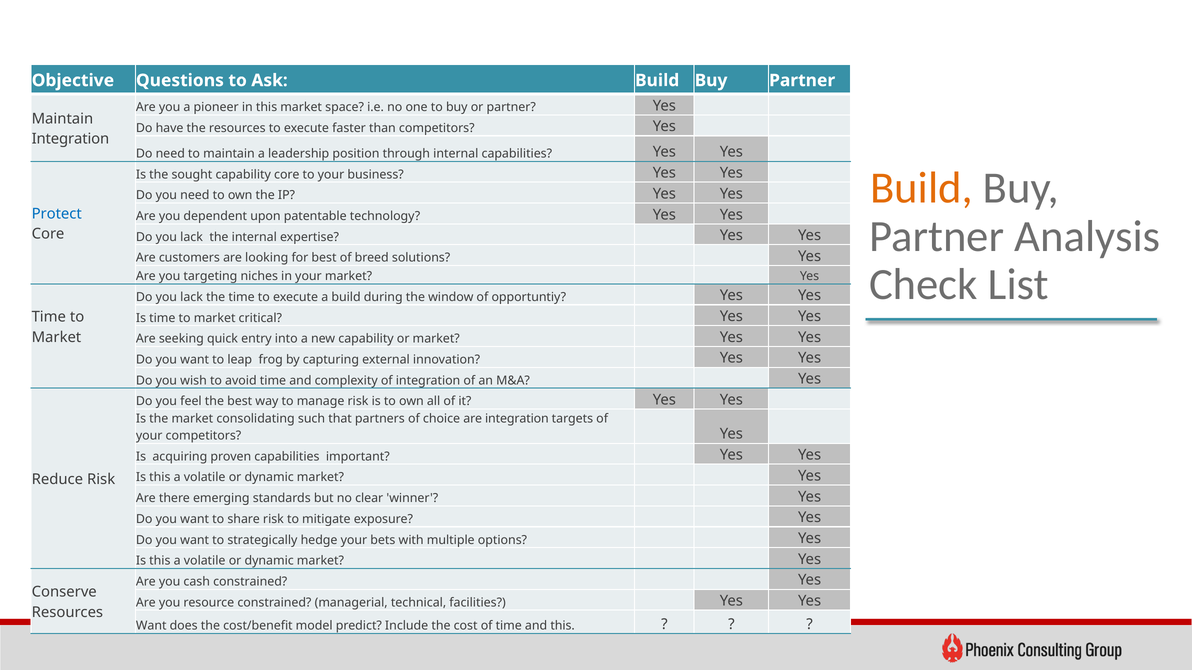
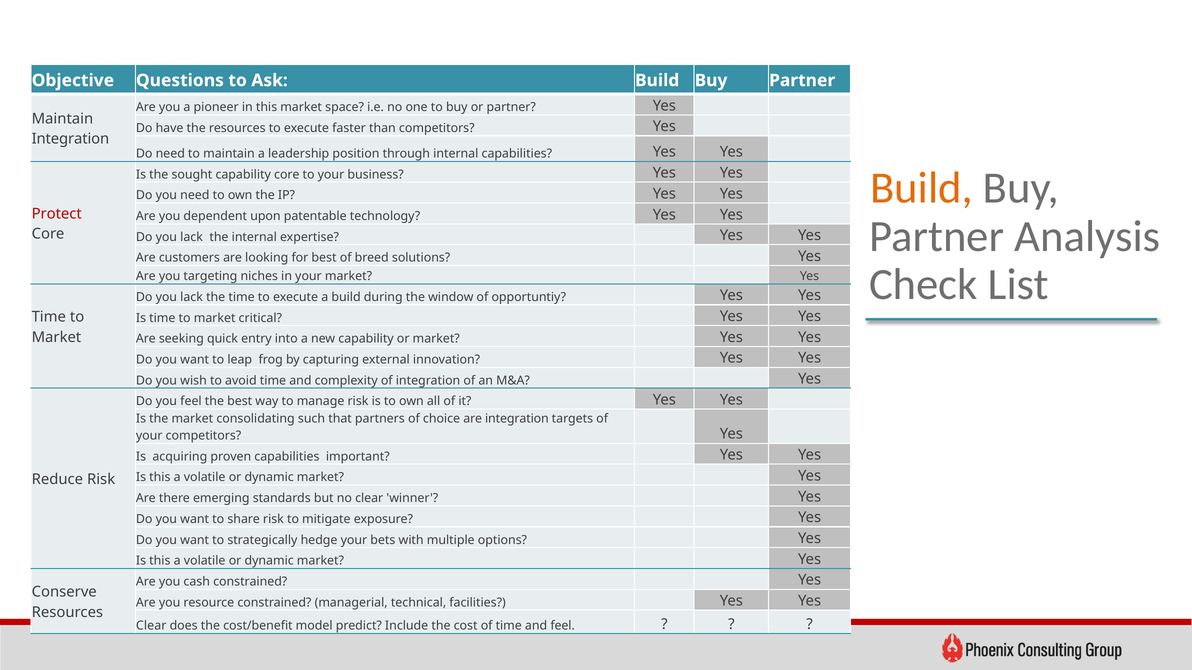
Protect colour: blue -> red (57, 214)
Want: Want -> Clear (151, 626)
and this: this -> feel (563, 626)
